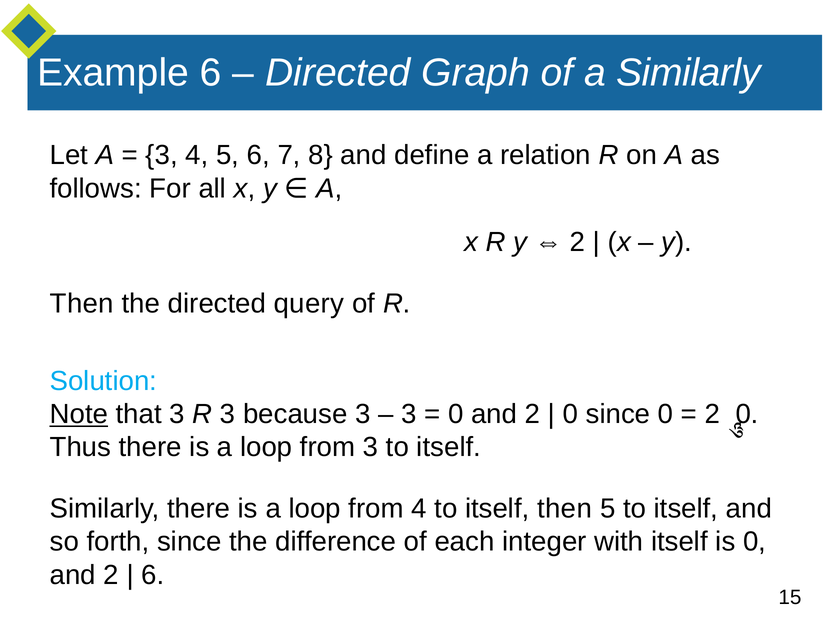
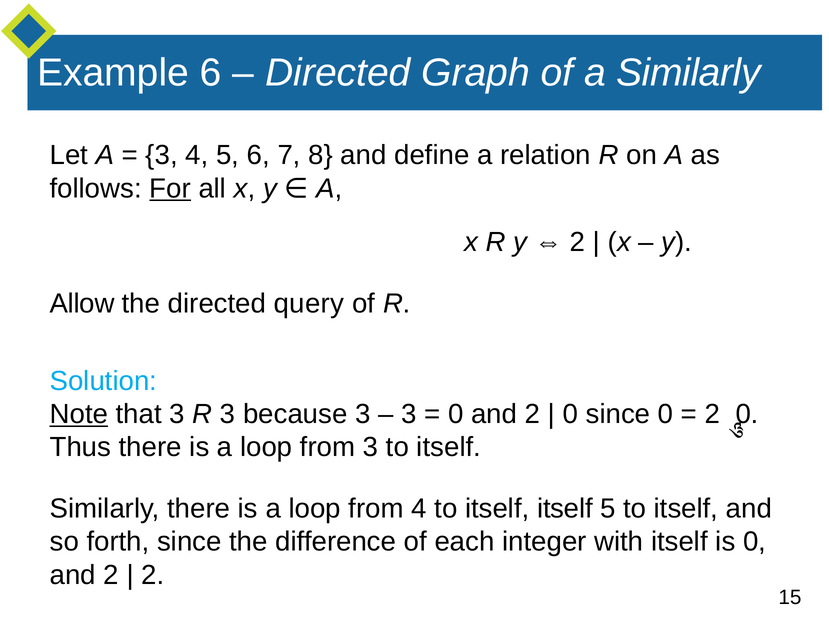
For underline: none -> present (170, 188)
Then: Then -> Allow (82, 304)
itself then: then -> itself (565, 508)
6: 6 -> 2 (153, 575)
